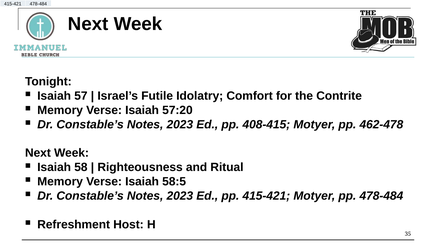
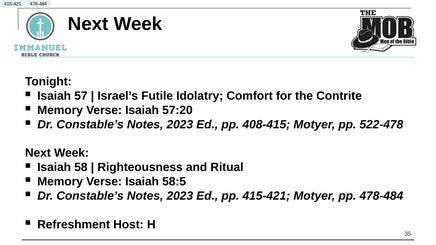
462-478: 462-478 -> 522-478 (381, 125)
